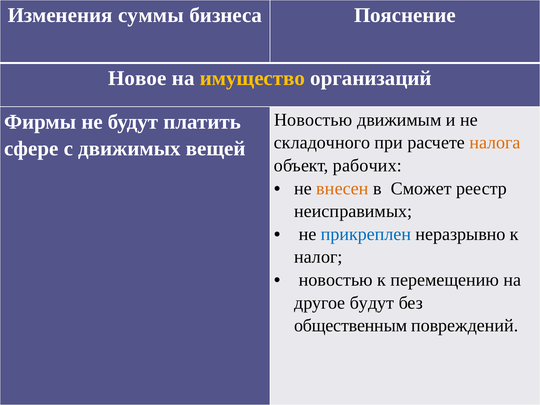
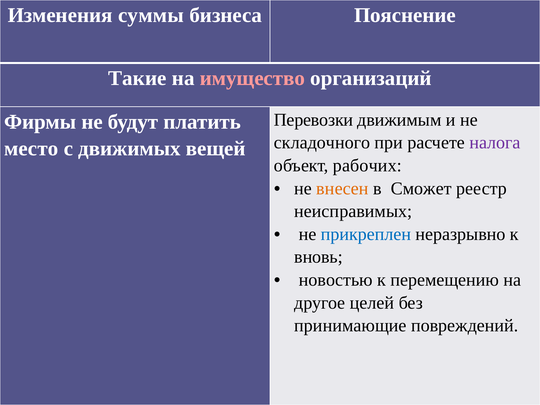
Новое: Новое -> Такие (137, 78)
имущество colour: yellow -> pink (252, 78)
Новостью: Новостью -> Перевозки (313, 120)
налога colour: orange -> purple (495, 143)
сфере: сфере -> место (31, 149)
налог: налог -> вновь (318, 257)
другое будут: будут -> целей (372, 303)
общественным: общественным -> принимающие (350, 326)
